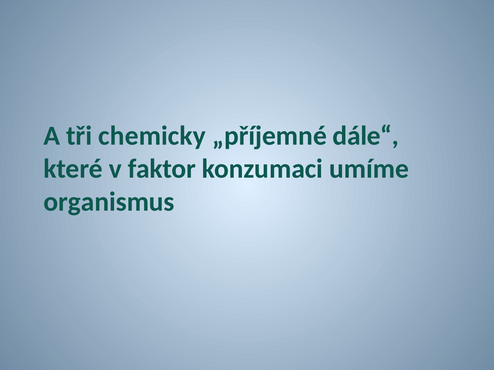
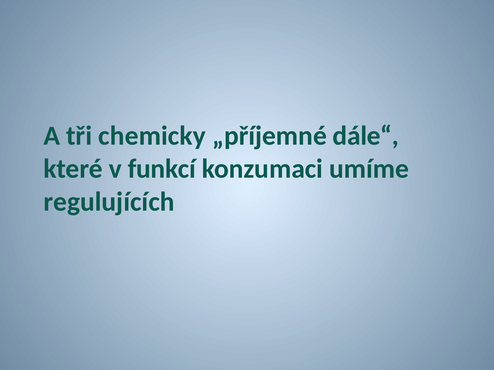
faktor: faktor -> funkcí (162, 169)
organismus: organismus -> regulujících (109, 202)
